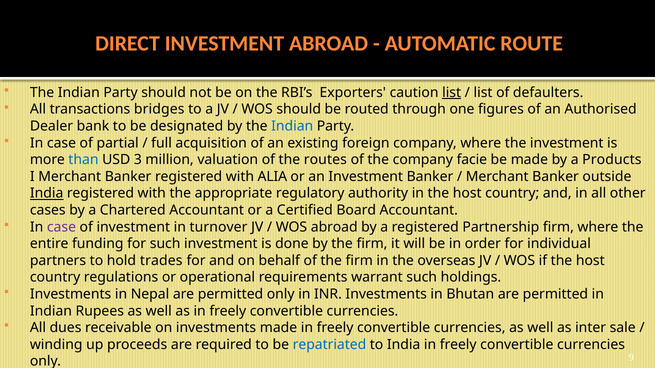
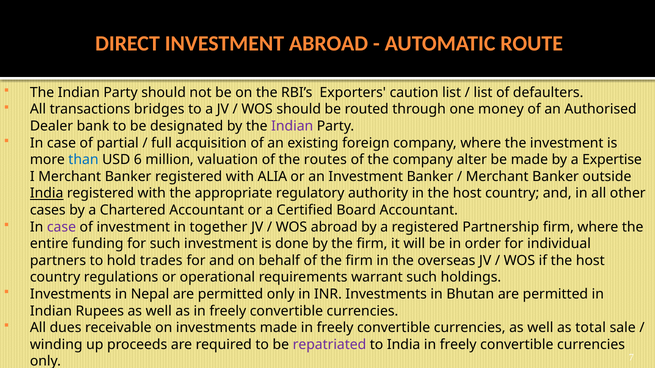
list underline: present -> none (452, 93)
figures: figures -> money (501, 110)
Indian colour: blue -> purple (292, 126)
3: 3 -> 6 (138, 160)
facie: facie -> alter (472, 160)
Products: Products -> Expertise (612, 160)
turnover: turnover -> together (219, 227)
inter: inter -> total (591, 328)
repatriated colour: blue -> purple (329, 345)
9: 9 -> 7 (631, 358)
